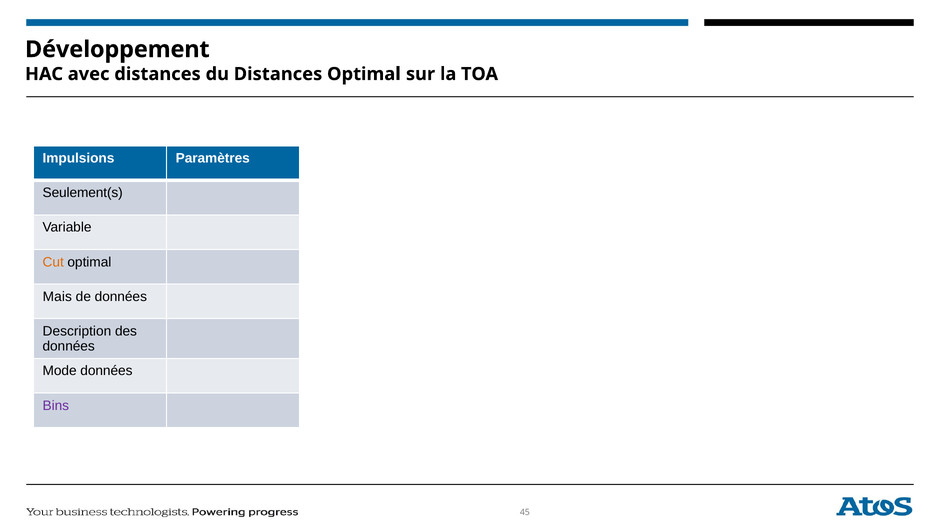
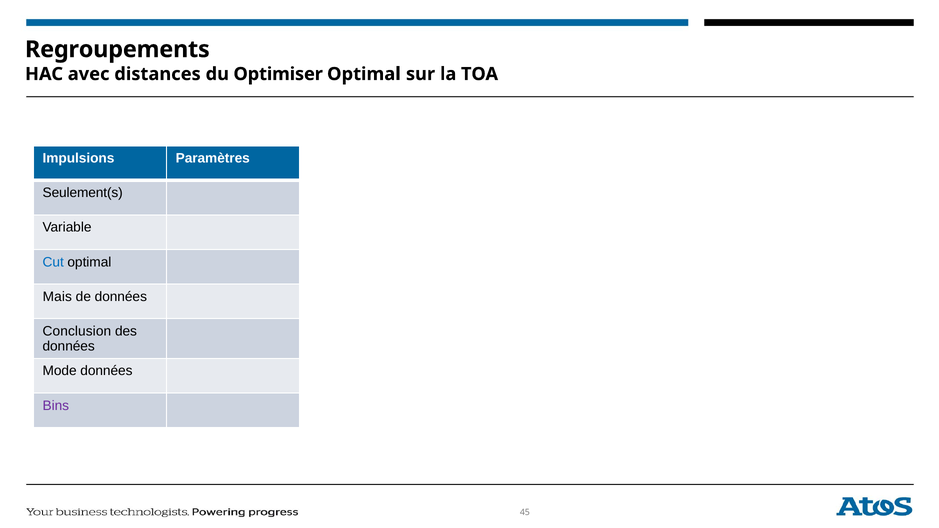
Développement: Développement -> Regroupements (117, 49)
du Distances: Distances -> Optimiser (278, 74)
Cut colour: orange -> blue (53, 262)
Description: Description -> Conclusion (77, 331)
